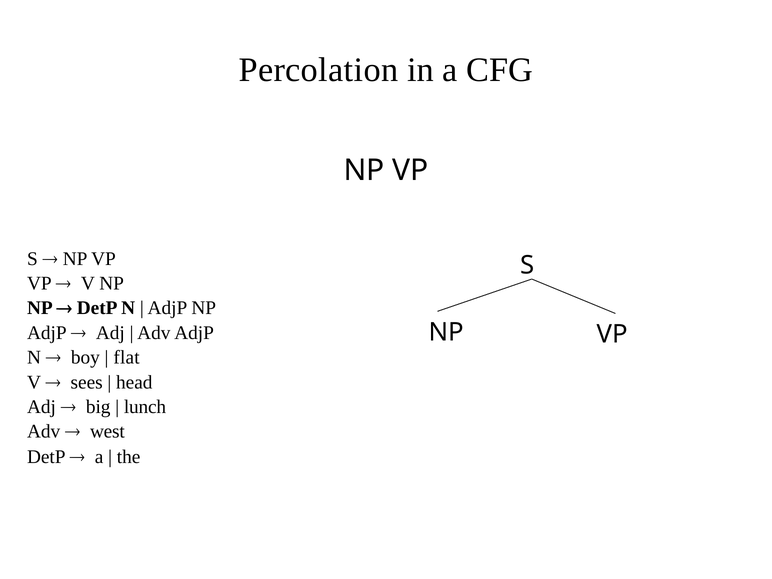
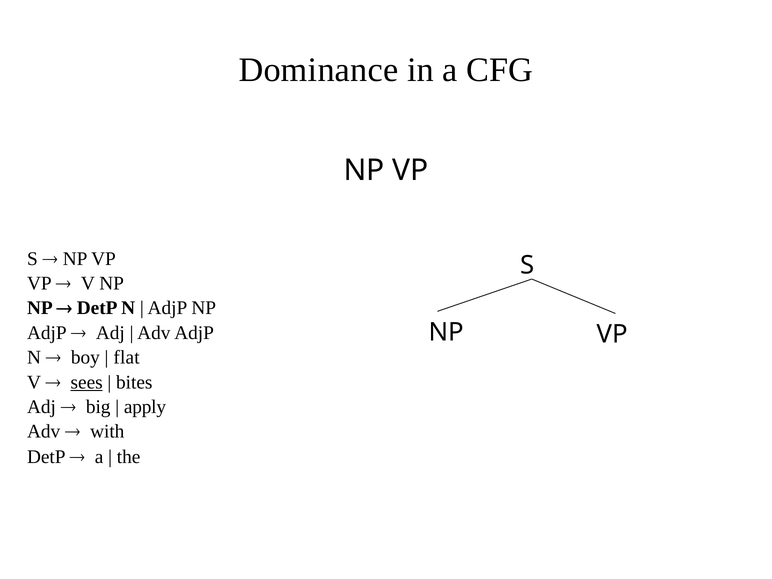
Percolation: Percolation -> Dominance (318, 70)
sees underline: none -> present (87, 382)
head: head -> bites (134, 382)
lunch: lunch -> apply (145, 407)
west: west -> with (107, 432)
